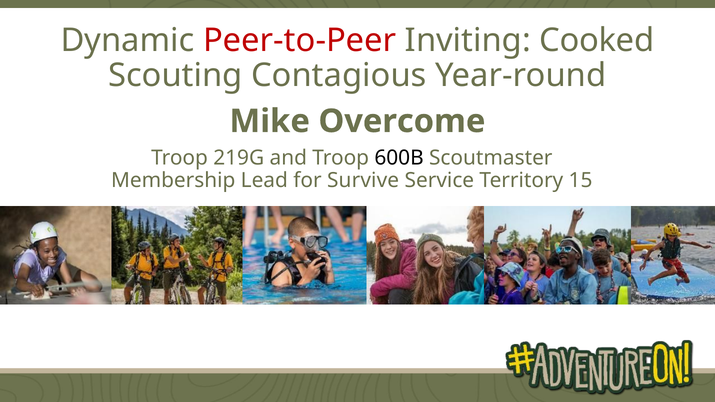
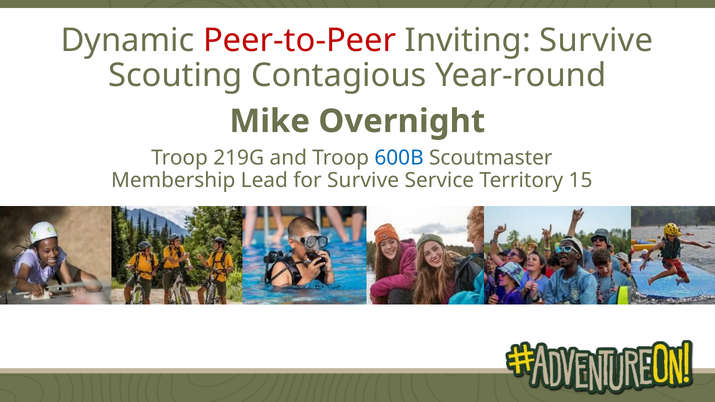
Inviting Cooked: Cooked -> Survive (596, 40)
Overcome: Overcome -> Overnight (402, 121)
600B colour: black -> blue (399, 158)
